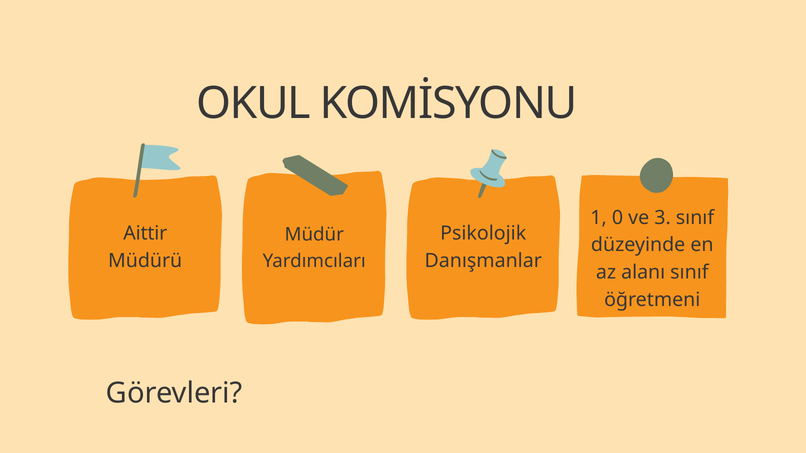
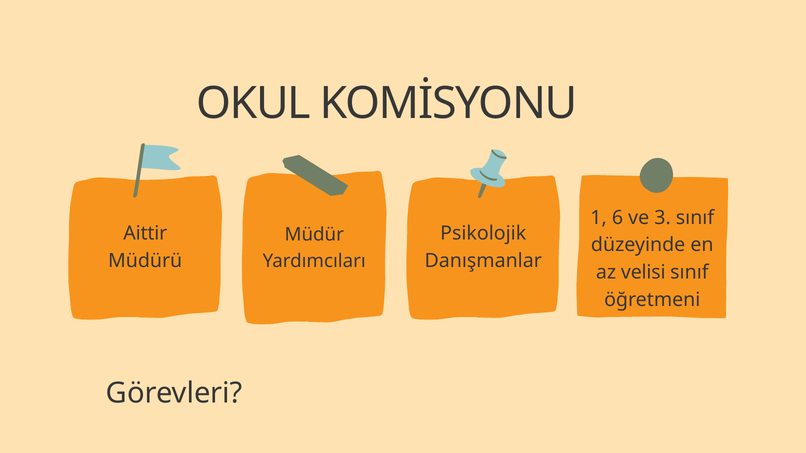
0: 0 -> 6 (618, 218)
alanı: alanı -> velisi (643, 273)
